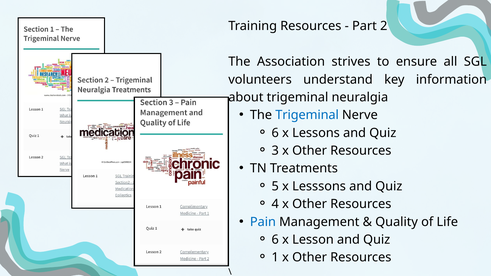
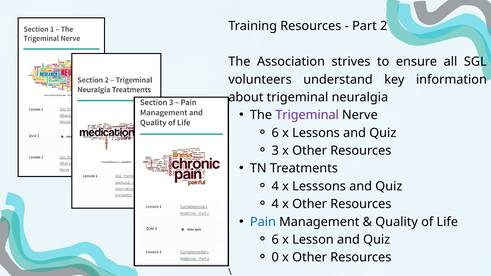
Trigeminal colour: blue -> purple (307, 115)
5: 5 -> 4 (275, 186)
1: 1 -> 0 (275, 258)
